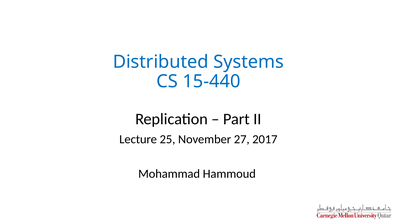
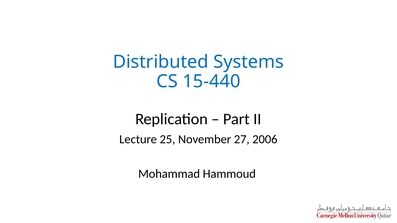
2017: 2017 -> 2006 (265, 139)
